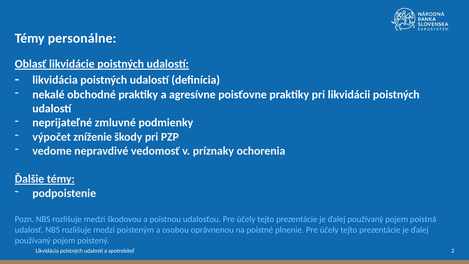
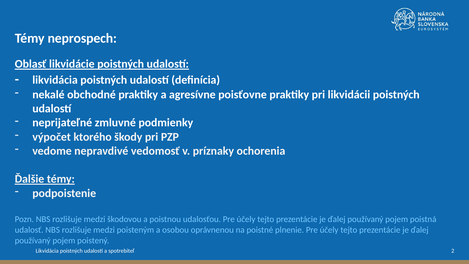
personálne: personálne -> neprospech (82, 38)
zníženie: zníženie -> ktorého (93, 137)
